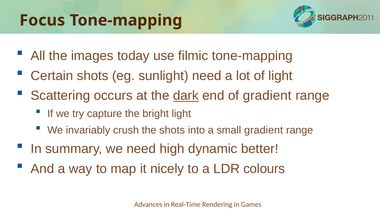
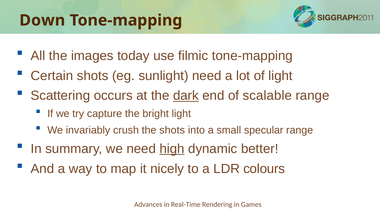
Focus: Focus -> Down (42, 20)
of gradient: gradient -> scalable (267, 96)
small gradient: gradient -> specular (264, 131)
high underline: none -> present (172, 149)
